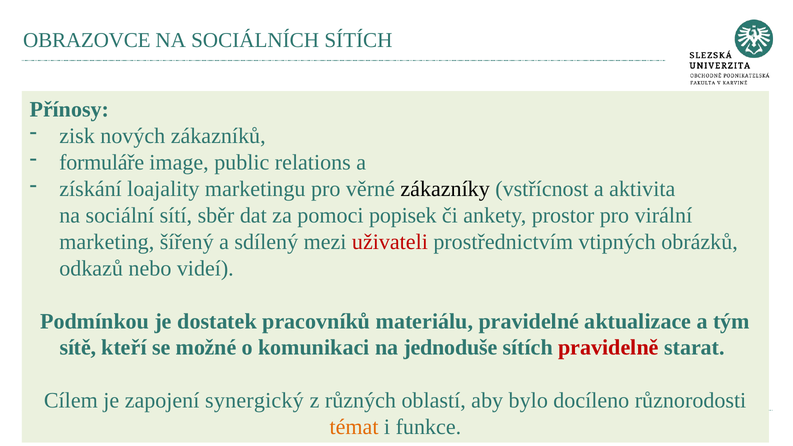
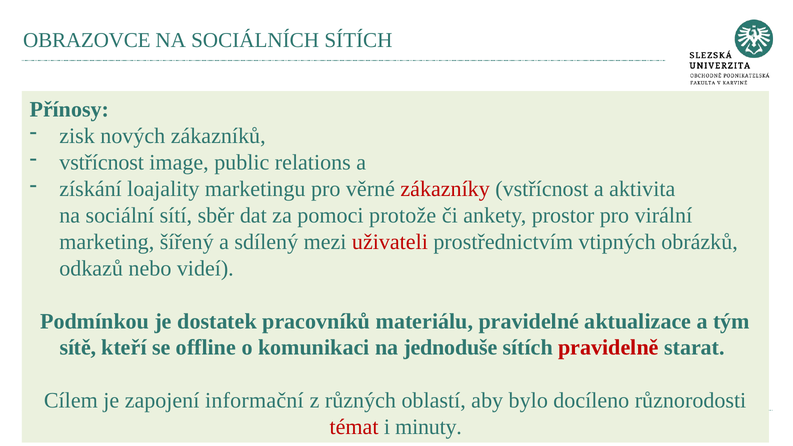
formuláře: formuláře -> vstřícnost (102, 163)
zákazníky colour: black -> red (445, 189)
popisek: popisek -> protože (403, 216)
možné: možné -> offline (206, 348)
synergický: synergický -> informační (254, 401)
témat colour: orange -> red (354, 427)
funkce: funkce -> minuty (429, 427)
